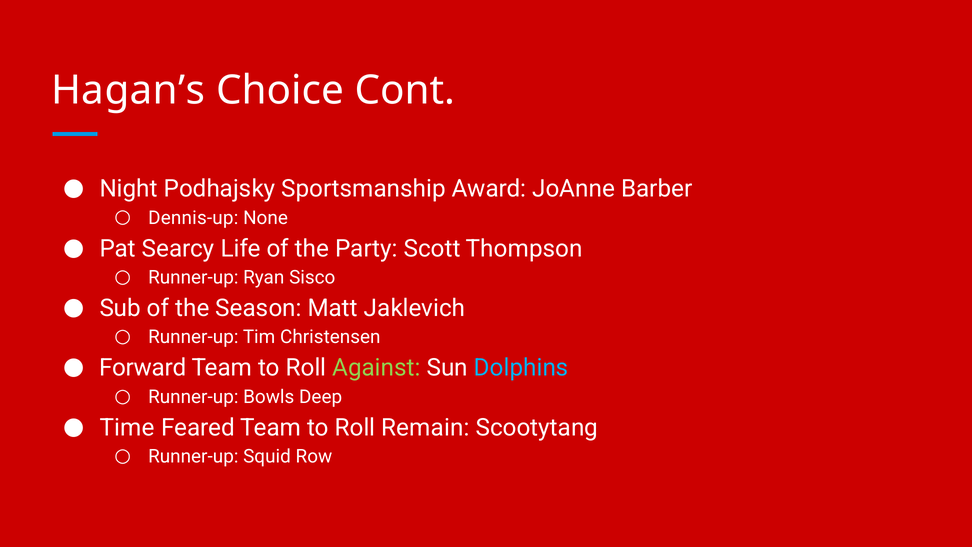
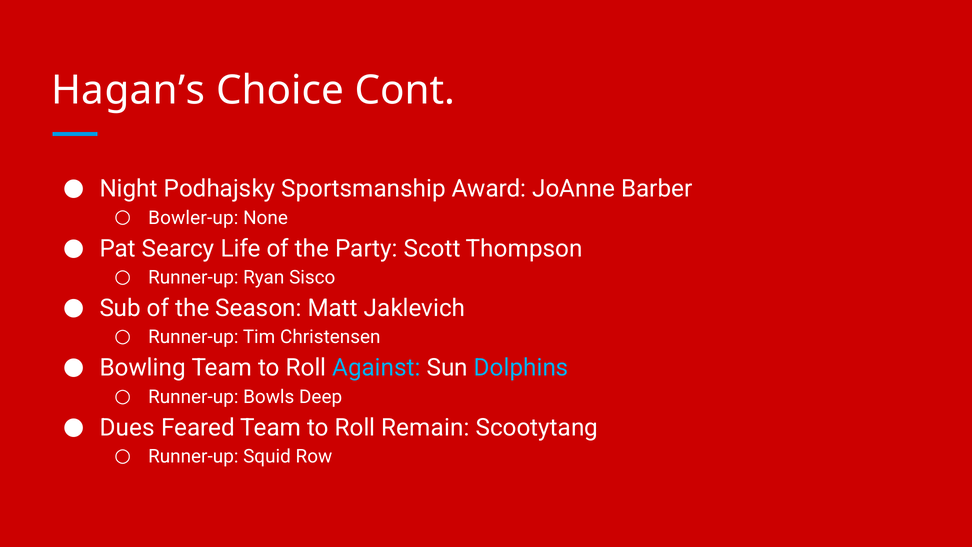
Dennis-up: Dennis-up -> Bowler-up (193, 218)
Forward: Forward -> Bowling (143, 368)
Against colour: light green -> light blue (377, 368)
Time: Time -> Dues (127, 427)
